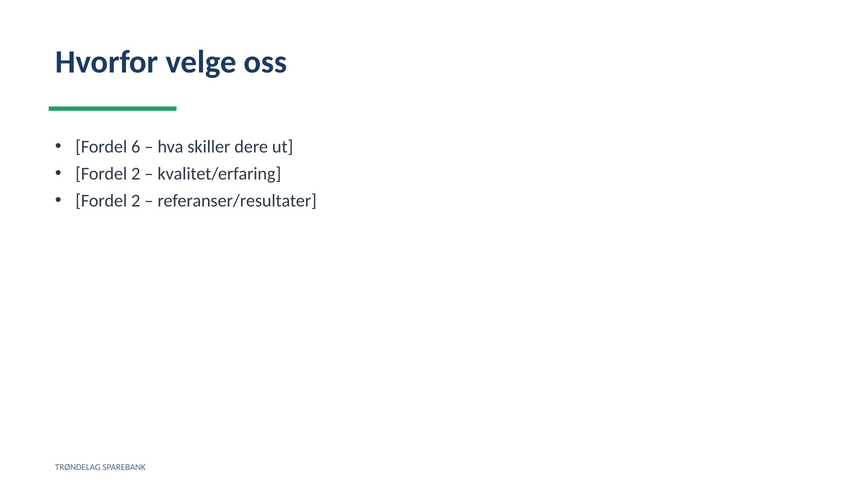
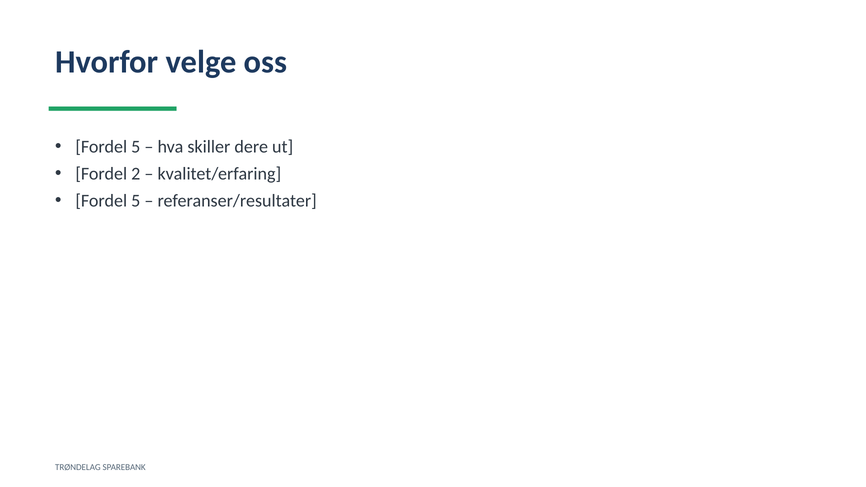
6: 6 -> 5 (136, 147)
2: 2 -> 5 (136, 201)
